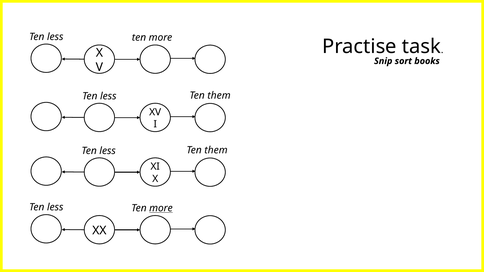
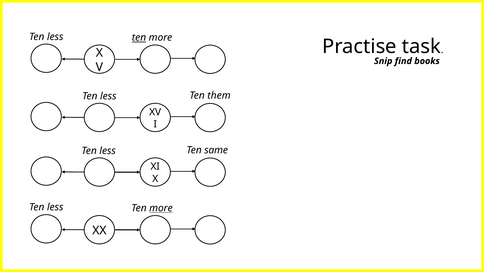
ten underline: none -> present (139, 38)
sort: sort -> find (403, 61)
less Ten them: them -> same (216, 150)
